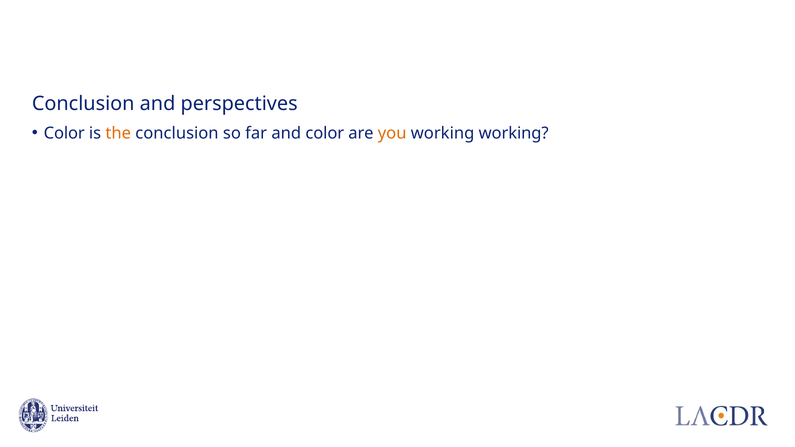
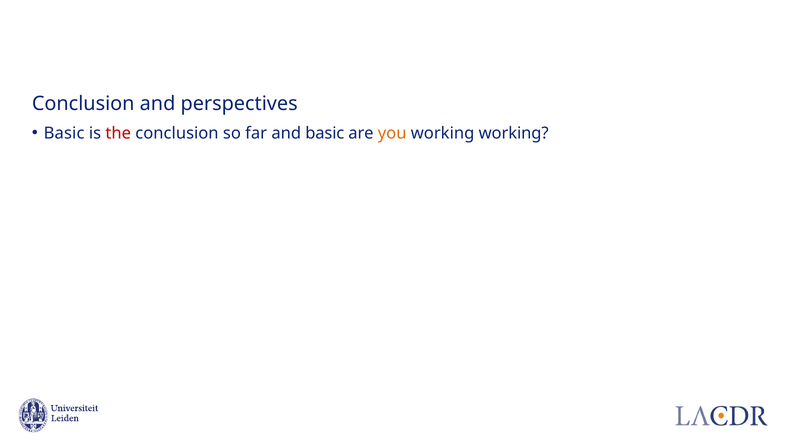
Color: Color -> Basic (64, 133)
the colour: orange -> red (118, 133)
and color: color -> basic (325, 133)
